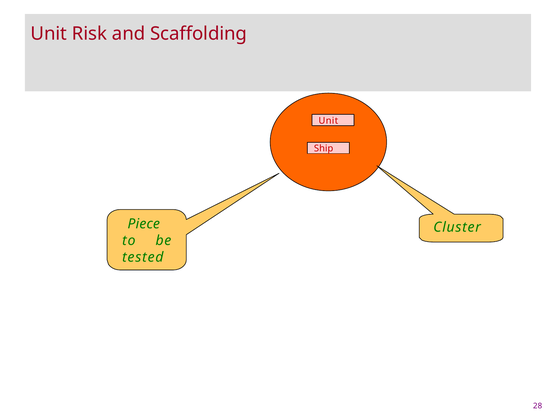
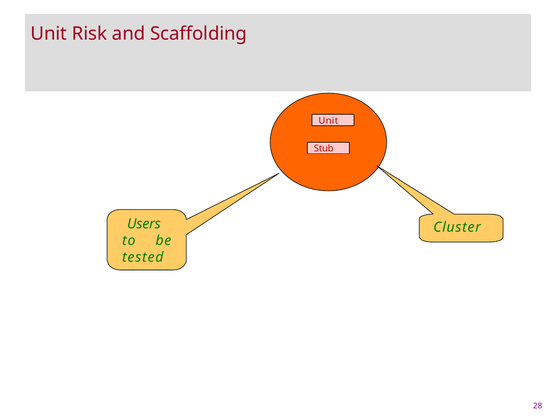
Ship: Ship -> Stub (324, 149)
Piece: Piece -> Users (144, 224)
